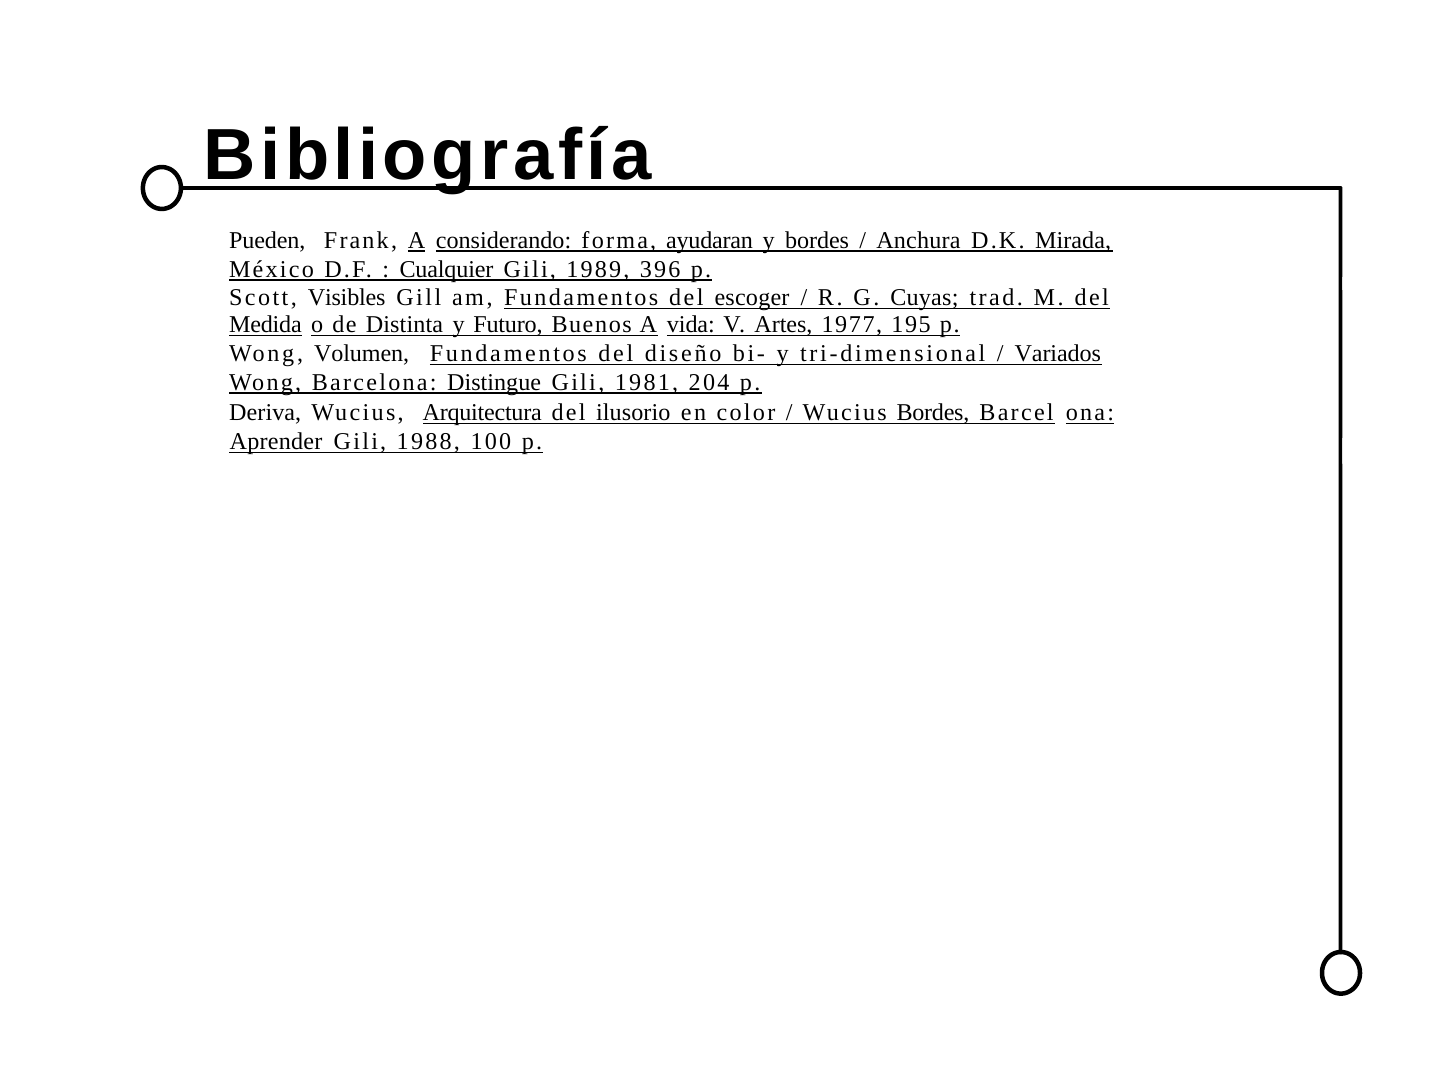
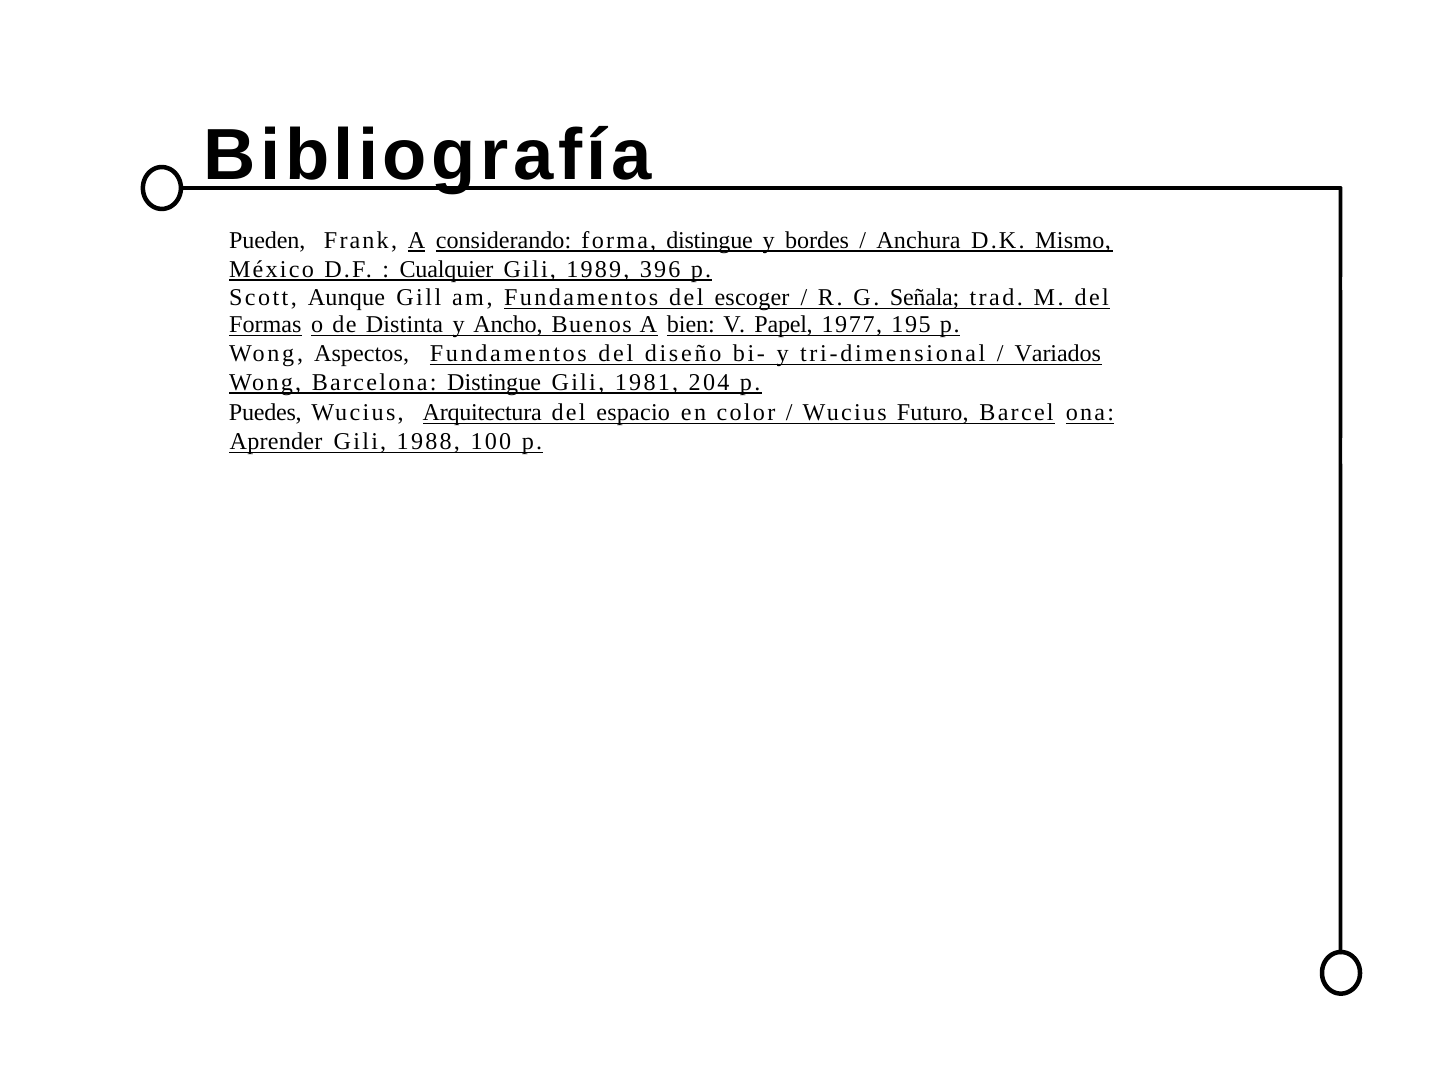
forma ayudaran: ayudaran -> distingue (710, 240)
Mirada: Mirada -> Mismo (1073, 240)
Visibles: Visibles -> Aunque (346, 298)
Cuyas: Cuyas -> Señala (925, 298)
Medida: Medida -> Formas (265, 325)
Futuro: Futuro -> Ancho (508, 325)
vida: vida -> bien (691, 325)
Artes: Artes -> Papel (784, 325)
Volumen: Volumen -> Aspectos (362, 354)
Deriva: Deriva -> Puedes (265, 413)
ilusorio: ilusorio -> espacio (633, 413)
Wucius Bordes: Bordes -> Futuro (933, 413)
